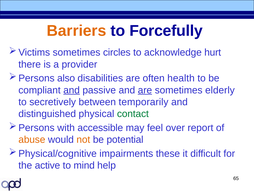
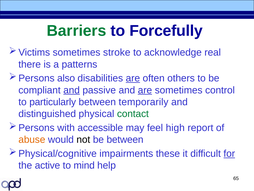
Barriers colour: orange -> green (76, 31)
circles: circles -> stroke (117, 52)
hurt: hurt -> real (213, 52)
provider: provider -> patterns (79, 64)
are underline: none -> present (133, 78)
health: health -> others (181, 78)
elderly: elderly -> control (220, 90)
secretively: secretively -> particularly (53, 102)
over: over -> high (175, 127)
not colour: orange -> black (83, 139)
be potential: potential -> between (125, 139)
for underline: none -> present (229, 153)
